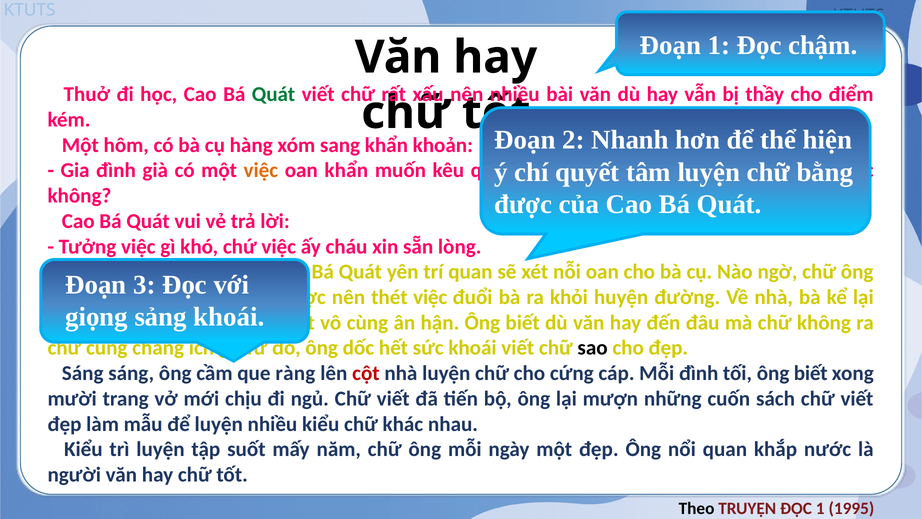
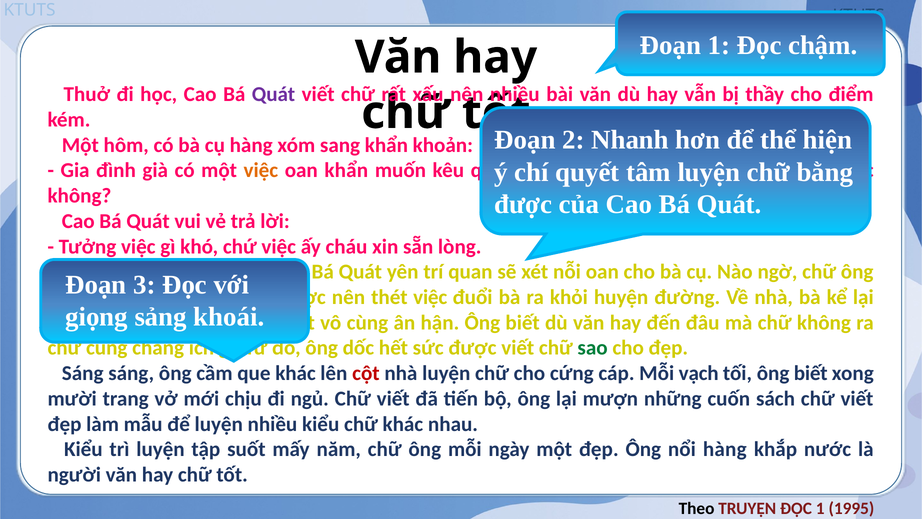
Quát colour: green -> purple (273, 94)
sức khoái: khoái -> được (472, 348)
sao colour: black -> green (593, 348)
que ràng: ràng -> khác (296, 373)
Mỗi đình: đình -> vạch (699, 373)
nổi quan: quan -> hàng (725, 449)
